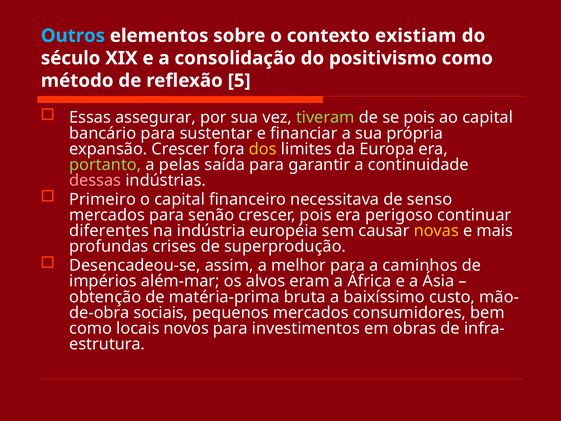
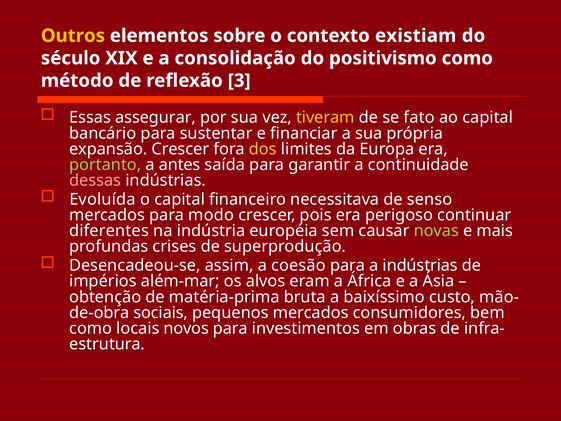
Outros colour: light blue -> yellow (73, 36)
5: 5 -> 3 (239, 81)
tiveram colour: light green -> yellow (325, 117)
se pois: pois -> fato (419, 117)
pelas: pelas -> antes (180, 165)
Primeiro: Primeiro -> Evoluída (103, 199)
senão: senão -> modo (211, 215)
novas colour: yellow -> light green (436, 231)
melhor: melhor -> coesão (298, 265)
a caminhos: caminhos -> indústrias (420, 265)
